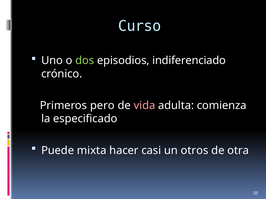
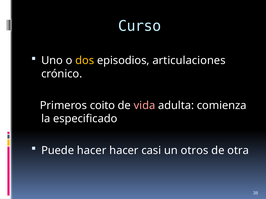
dos colour: light green -> yellow (85, 61)
indiferenciado: indiferenciado -> articulaciones (189, 61)
pero: pero -> coito (102, 106)
Puede mixta: mixta -> hacer (92, 151)
